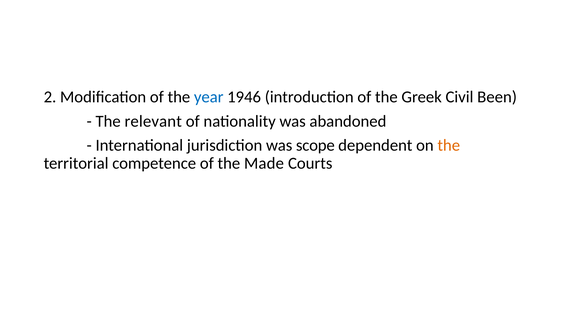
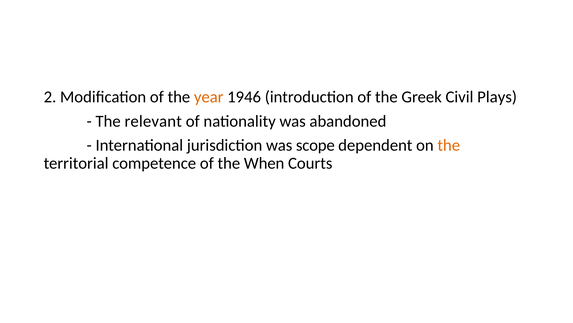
year colour: blue -> orange (209, 97)
Been: Been -> Plays (497, 97)
Made: Made -> When (264, 163)
